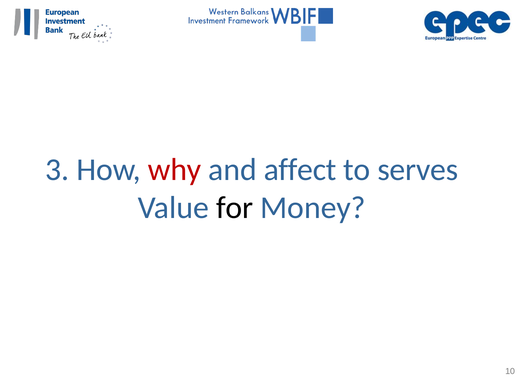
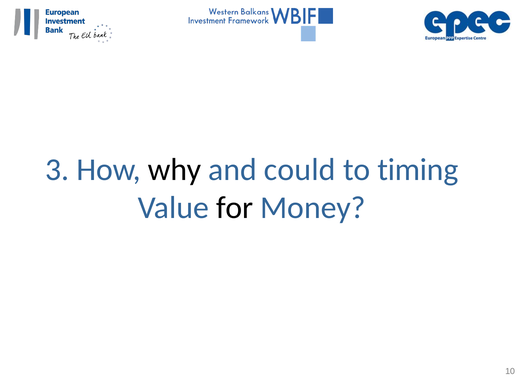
why colour: red -> black (175, 170)
affect: affect -> could (300, 170)
serves: serves -> timing (418, 170)
